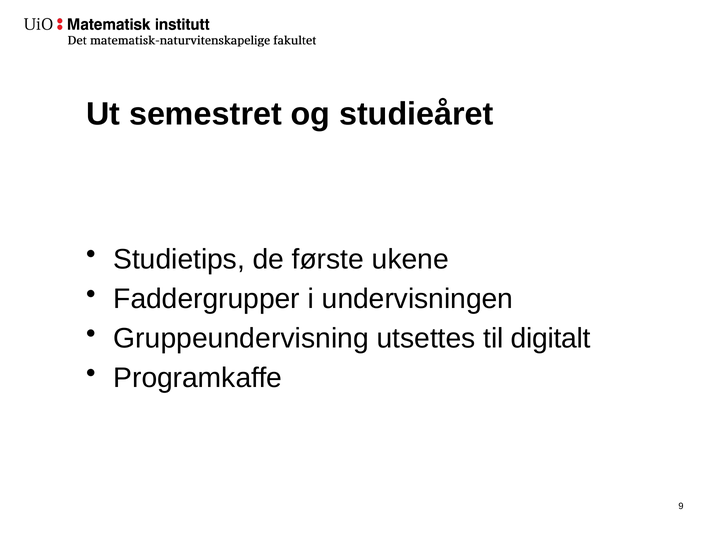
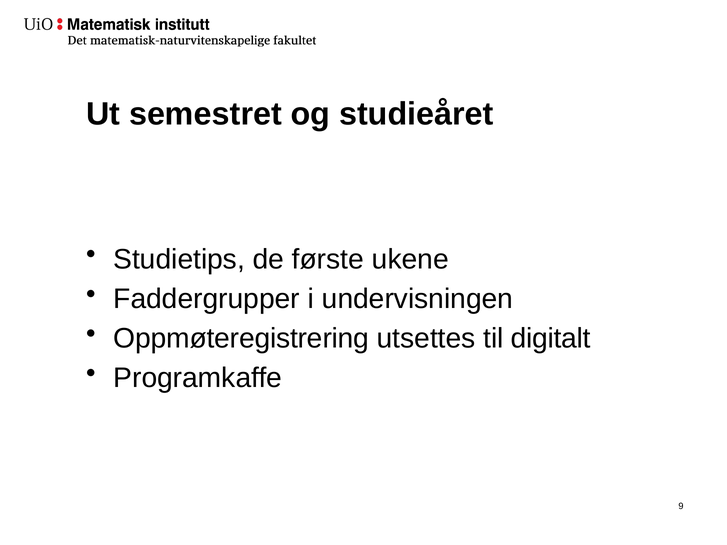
Gruppeundervisning: Gruppeundervisning -> Oppmøteregistrering (241, 339)
